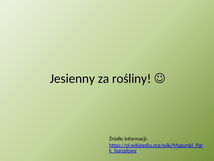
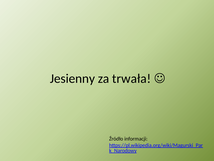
rośliny: rośliny -> trwała (132, 78)
